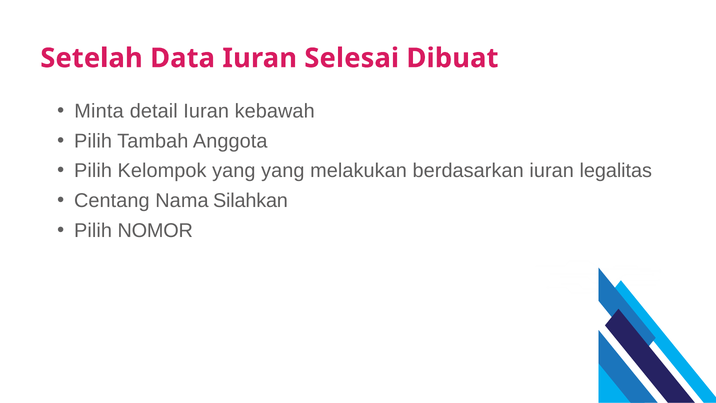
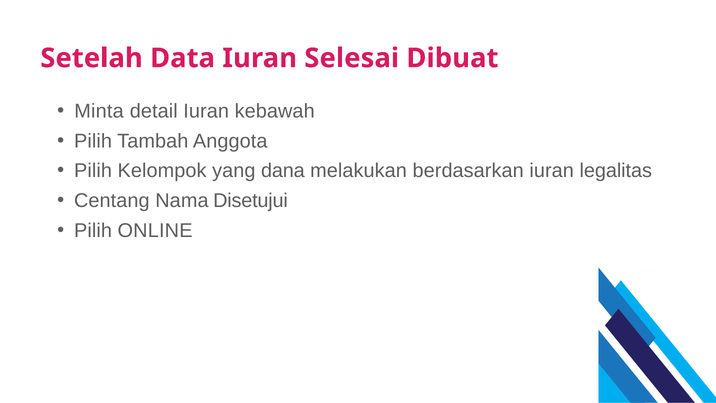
yang yang: yang -> dana (283, 171)
Silahkan: Silahkan -> Disetujui (250, 201)
NOMOR: NOMOR -> ONLINE (155, 230)
